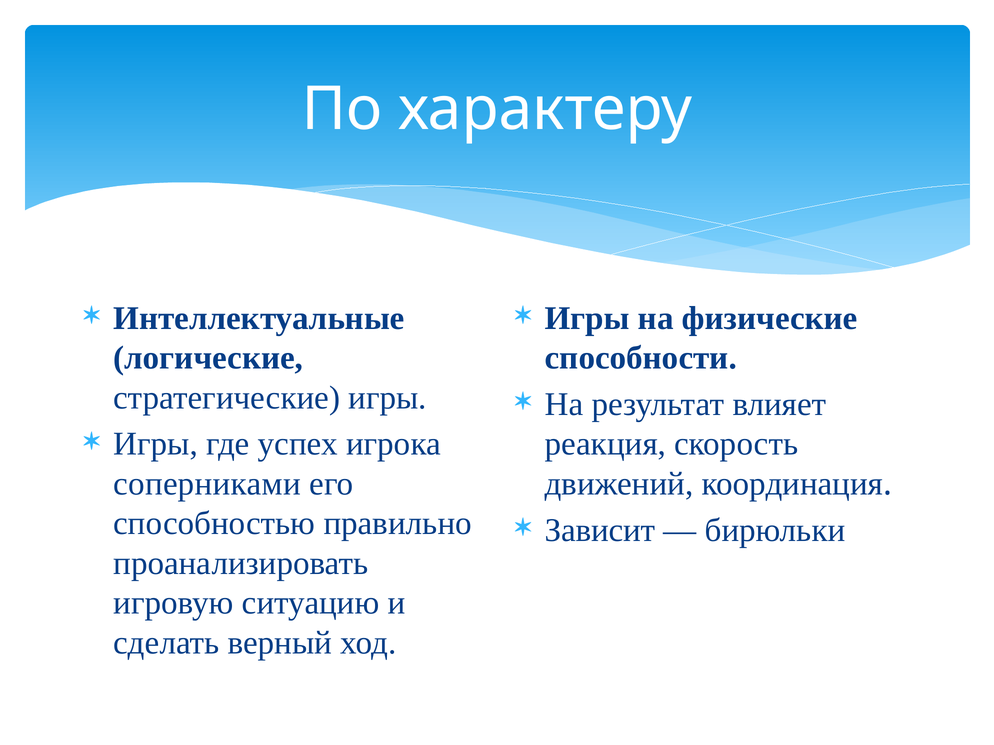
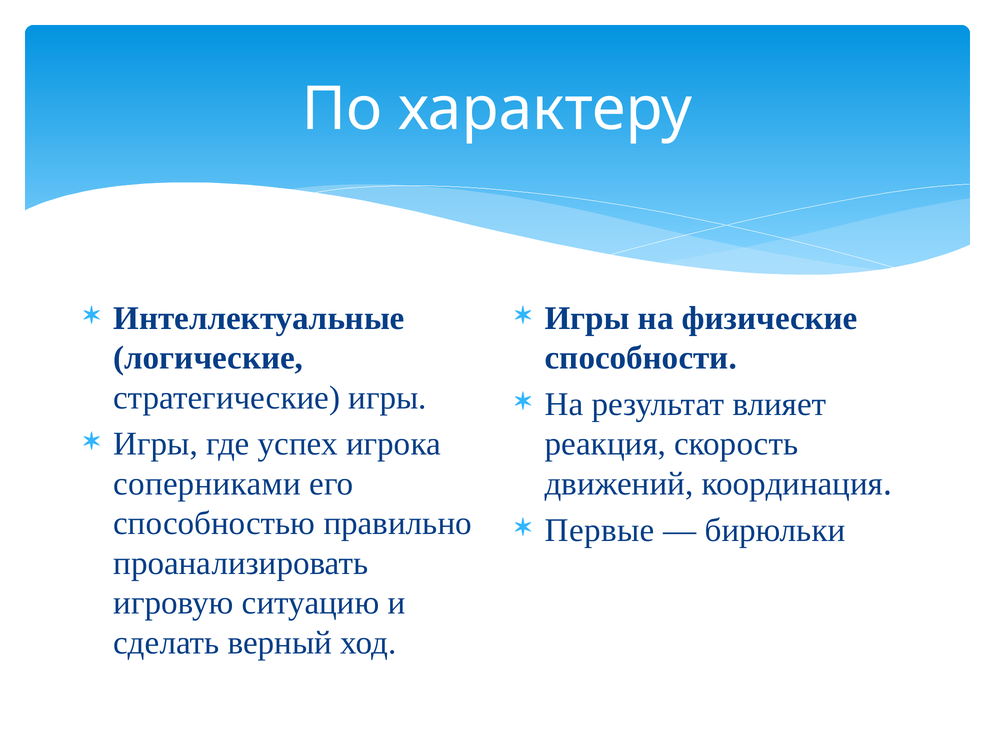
Зависит: Зависит -> Первые (600, 530)
